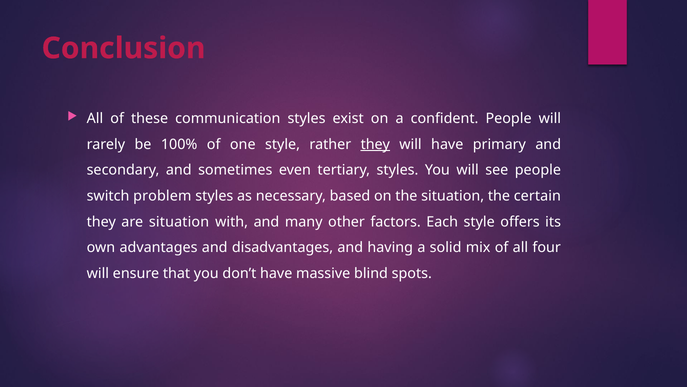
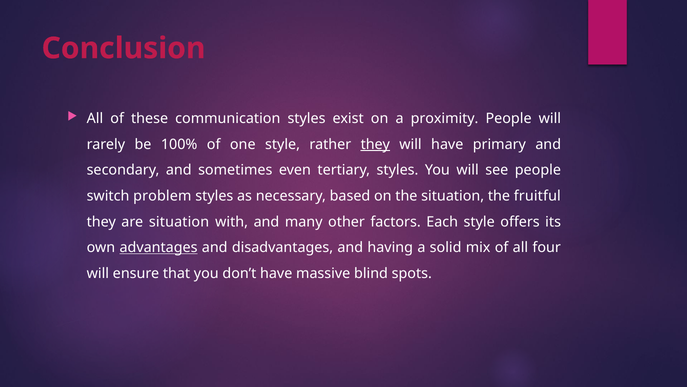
confident: confident -> proximity (445, 118)
certain: certain -> fruitful (537, 196)
advantages underline: none -> present (159, 247)
